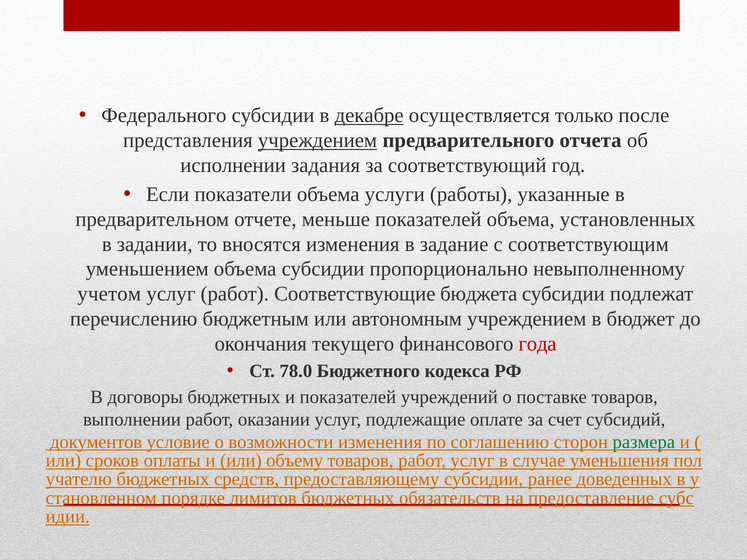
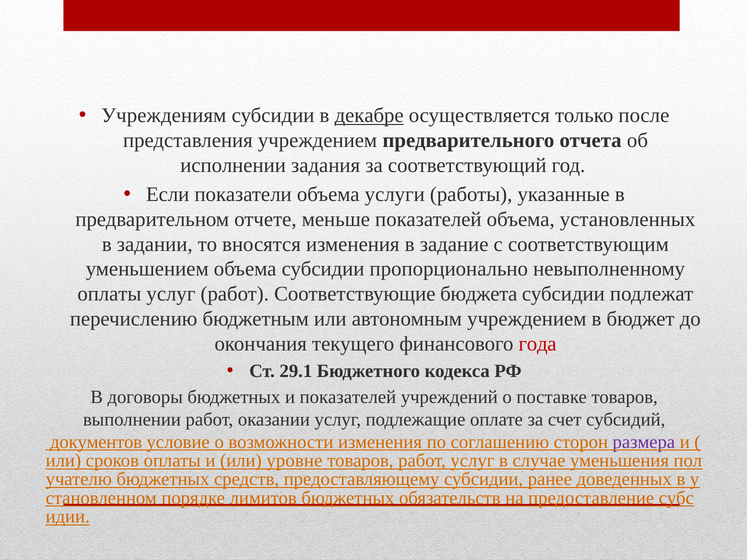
Федерального: Федерального -> Учреждениям (164, 116)
учреждением underline: present -> none (318, 141)
учетом: учетом -> оплаты (109, 294)
78.0: 78.0 -> 29.1 (296, 371)
размера colour: green -> purple (644, 442)
объему: объему -> уровне (294, 461)
